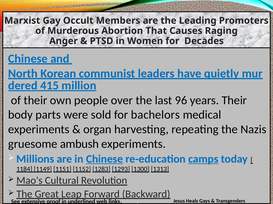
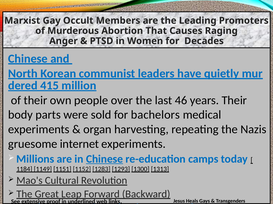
96: 96 -> 46 (181, 101)
ambush: ambush -> internet (79, 144)
camps underline: present -> none (203, 159)
